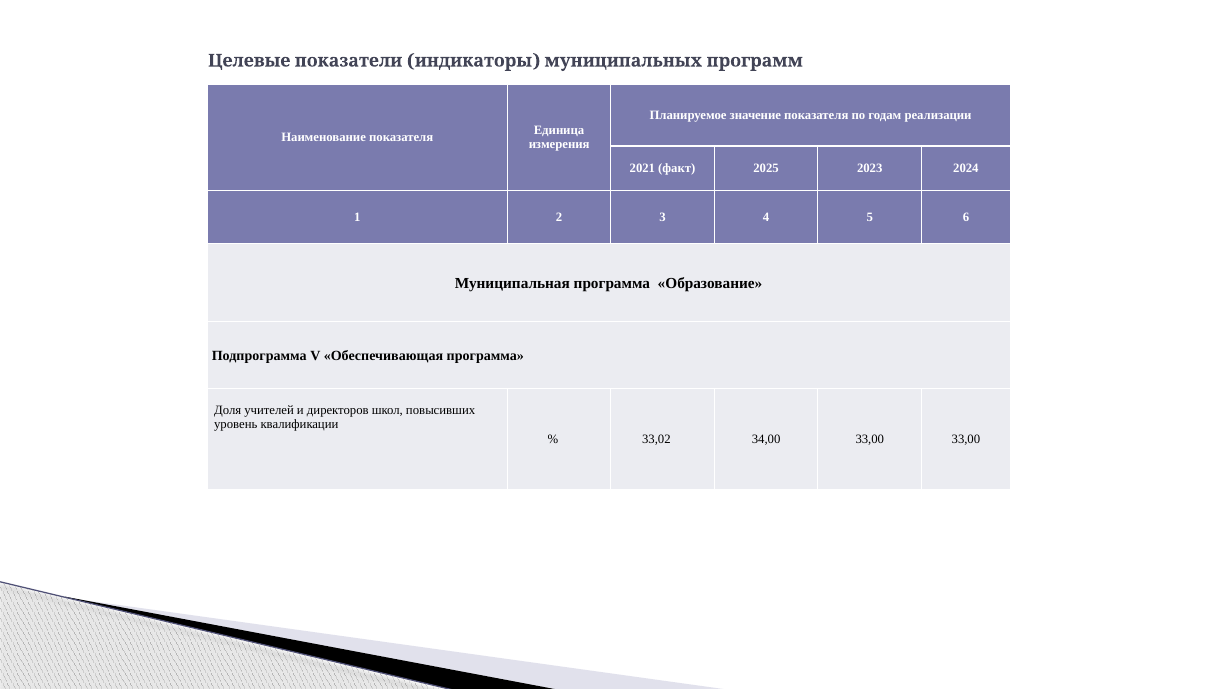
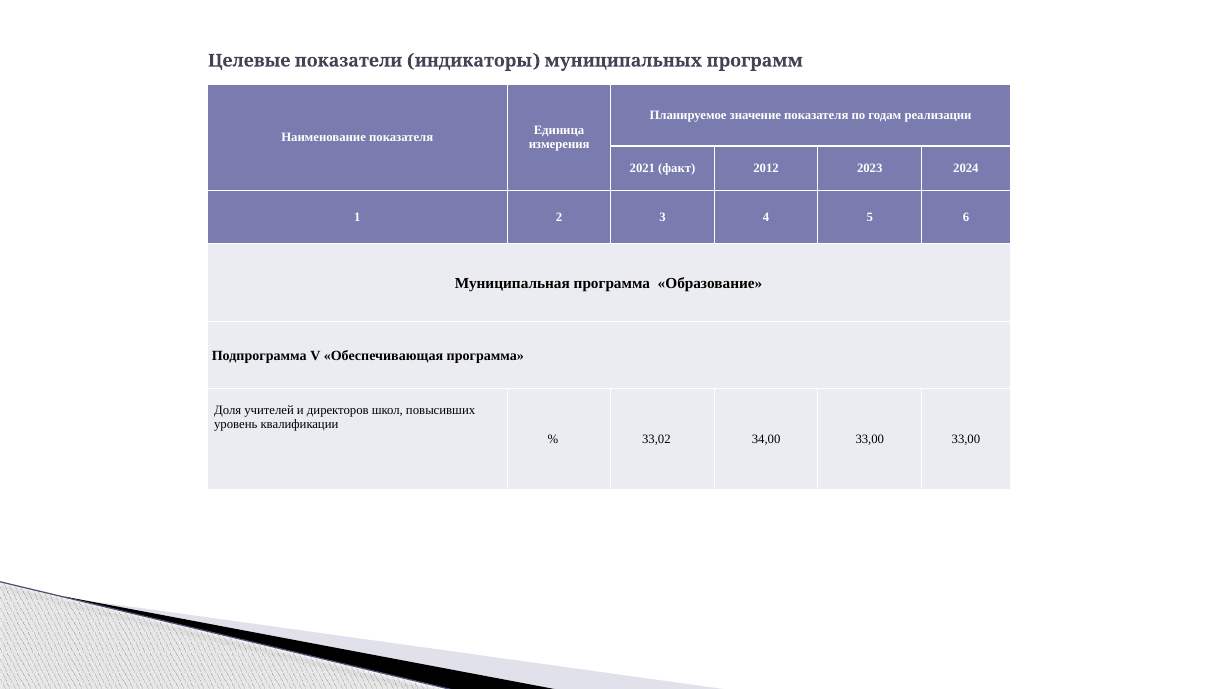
2025: 2025 -> 2012 (766, 169)
